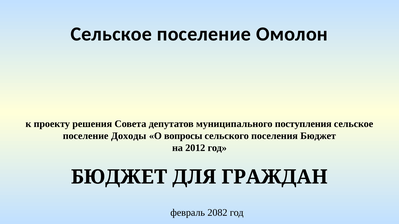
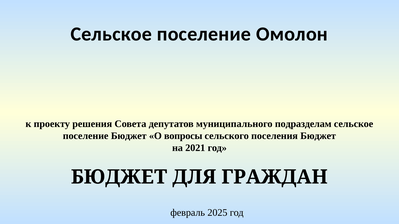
поступления: поступления -> подразделам (303, 124)
поселение Доходы: Доходы -> Бюджет (129, 136)
2012: 2012 -> 2021 (195, 148)
2082: 2082 -> 2025 (217, 213)
